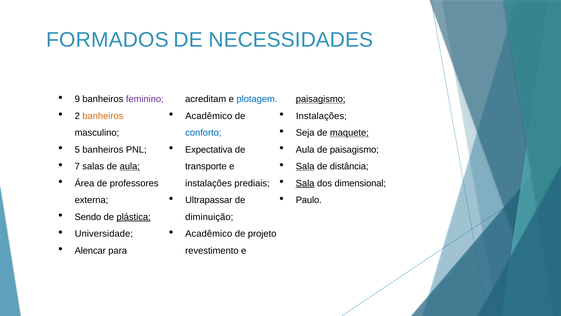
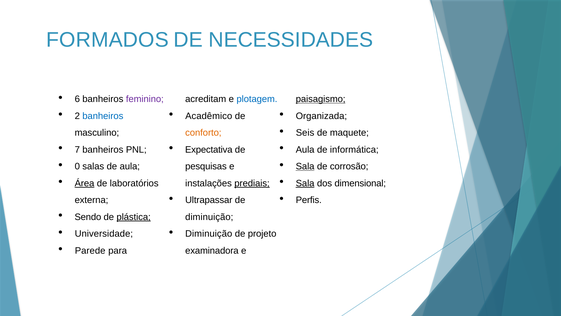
9: 9 -> 6 (77, 99)
banheiros colour: orange -> blue (103, 116)
Instalações: Instalações -> Organizada (321, 116)
Seja: Seja -> Seis (305, 133)
maquete underline: present -> none (349, 133)
conforto colour: blue -> orange (203, 133)
5: 5 -> 7 (77, 149)
de paisagismo: paisagismo -> informática (354, 149)
7: 7 -> 0 (77, 166)
aula underline: present -> none (130, 166)
distância: distância -> corrosão (349, 166)
transporte: transporte -> pesquisas (206, 166)
Área underline: none -> present (84, 183)
professores: professores -> laboratórios (134, 183)
prediais underline: none -> present (252, 183)
Paulo: Paulo -> Perfis (309, 200)
Acadêmico: Acadêmico -> Diminuição (209, 234)
Alencar: Alencar -> Parede (90, 250)
revestimento: revestimento -> examinadora (212, 250)
